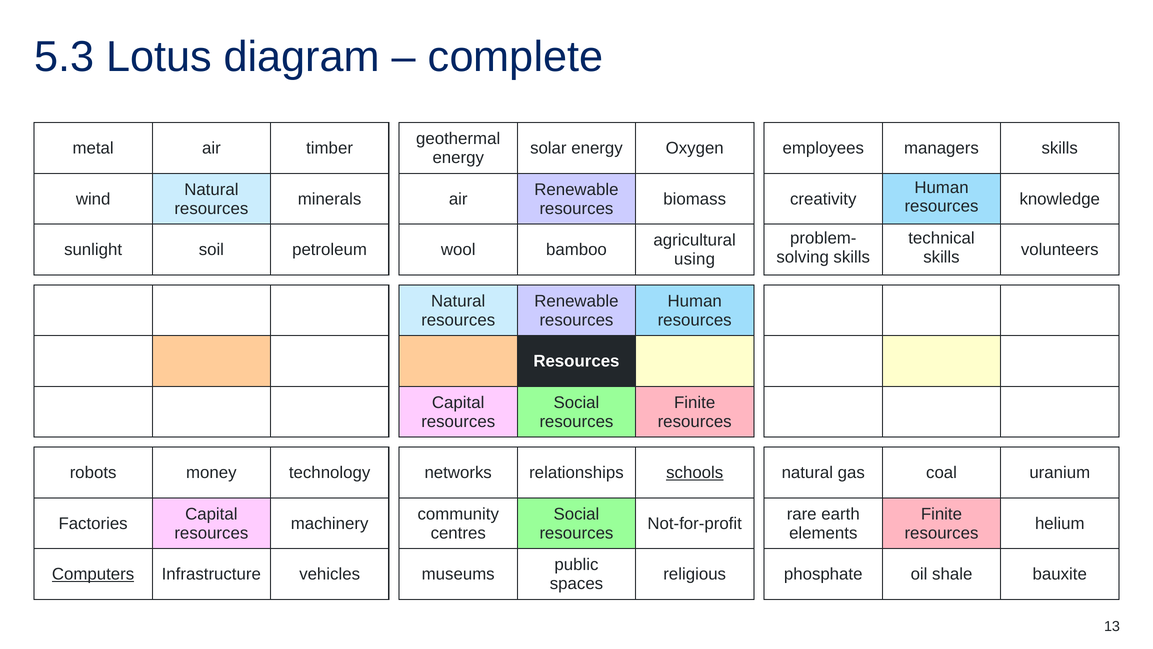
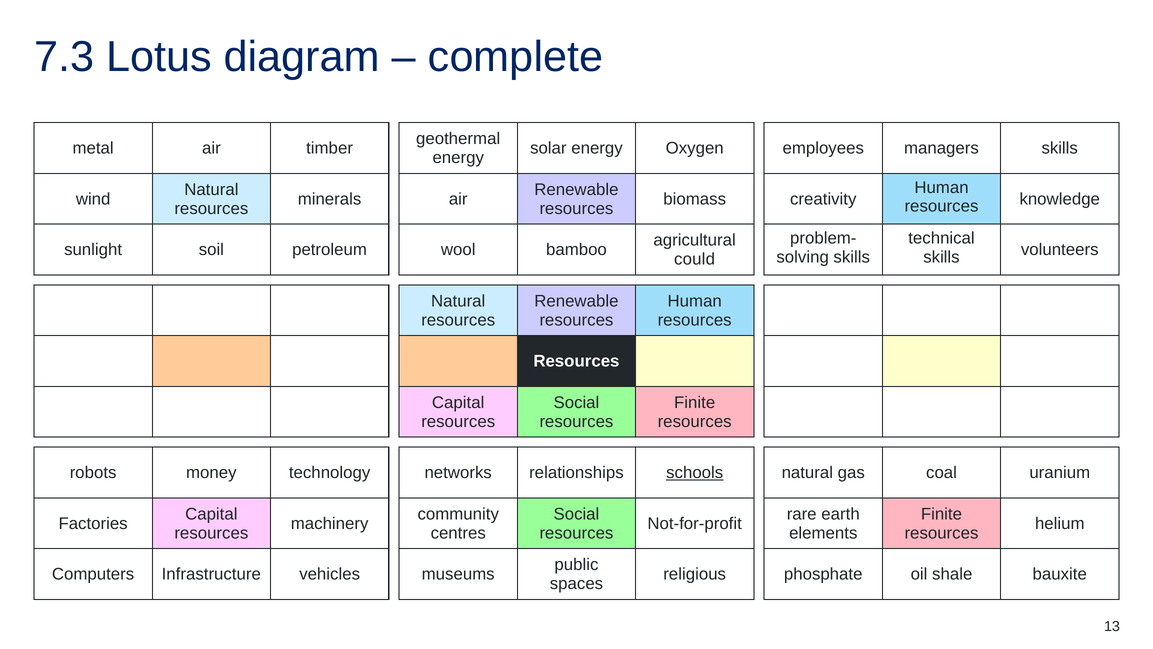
5.3: 5.3 -> 7.3 (64, 57)
using: using -> could (695, 259)
Computers underline: present -> none (93, 574)
